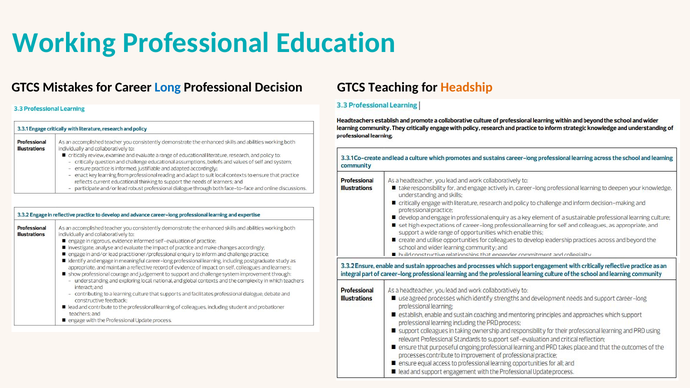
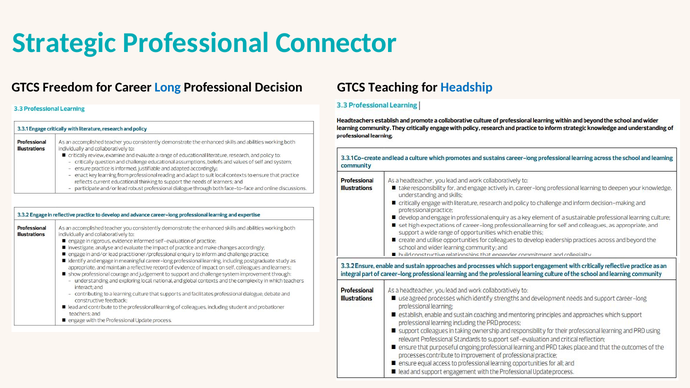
Working: Working -> Strategic (64, 43)
Education: Education -> Connector (336, 43)
Mistakes: Mistakes -> Freedom (68, 87)
Headship colour: orange -> blue (467, 88)
